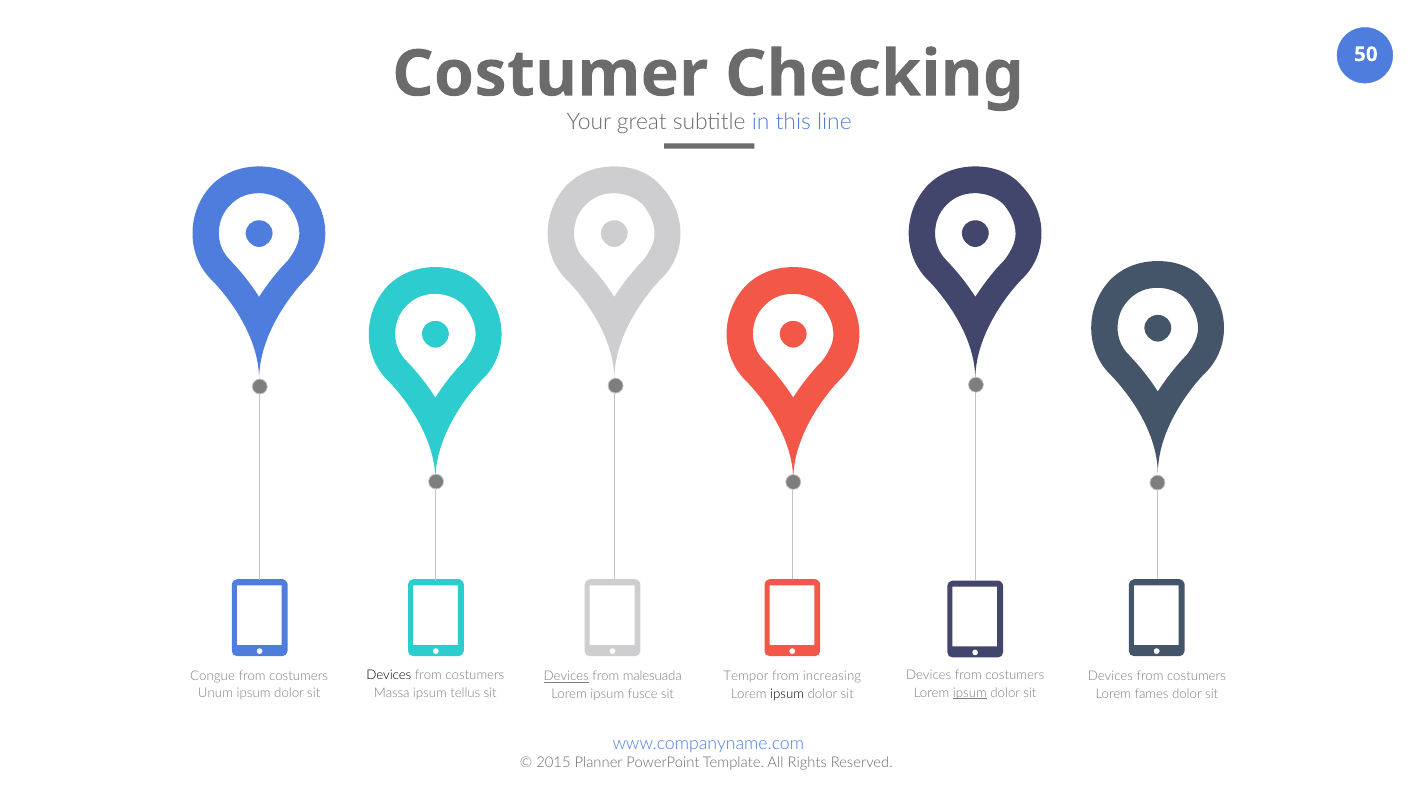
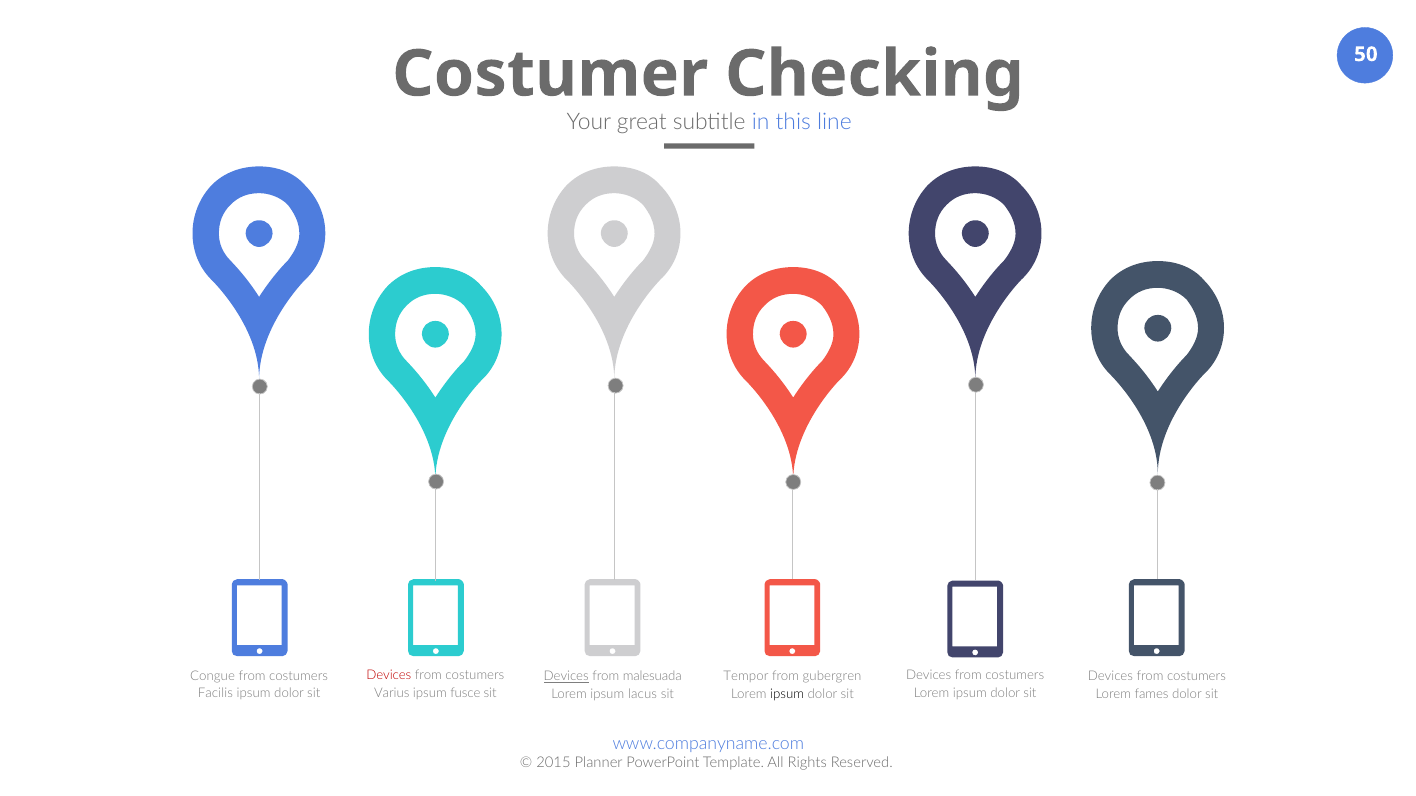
Devices colour: black -> red (389, 676)
increasing: increasing -> gubergren (832, 677)
Massa: Massa -> Varius (392, 694)
tellus: tellus -> fusce (465, 694)
ipsum underline: present -> none (970, 694)
Unum: Unum -> Facilis (215, 694)
fusce: fusce -> lacus (643, 694)
